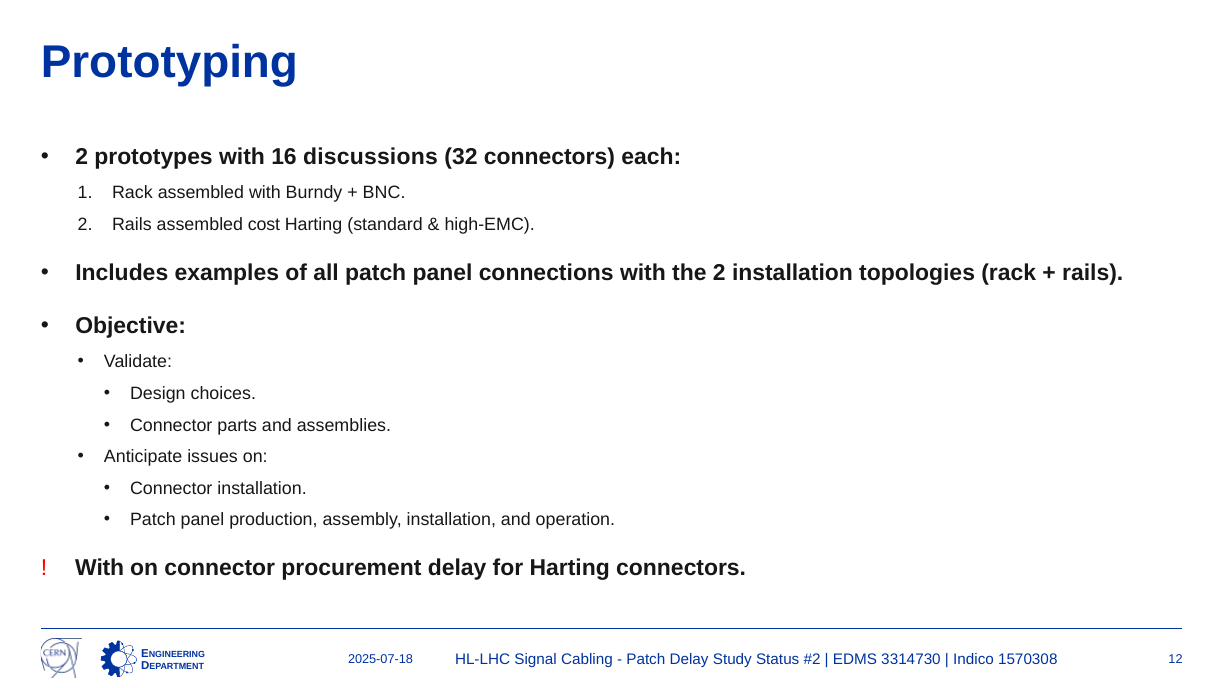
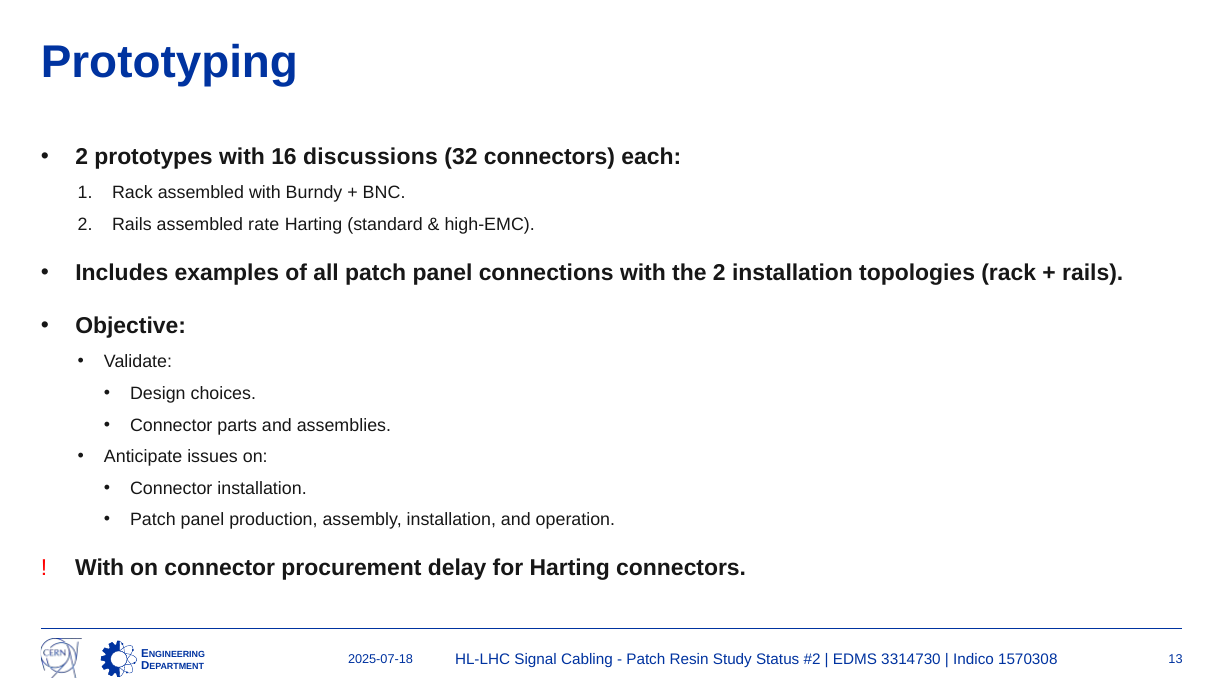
cost: cost -> rate (264, 225)
Patch Delay: Delay -> Resin (689, 660)
12: 12 -> 13 (1176, 660)
